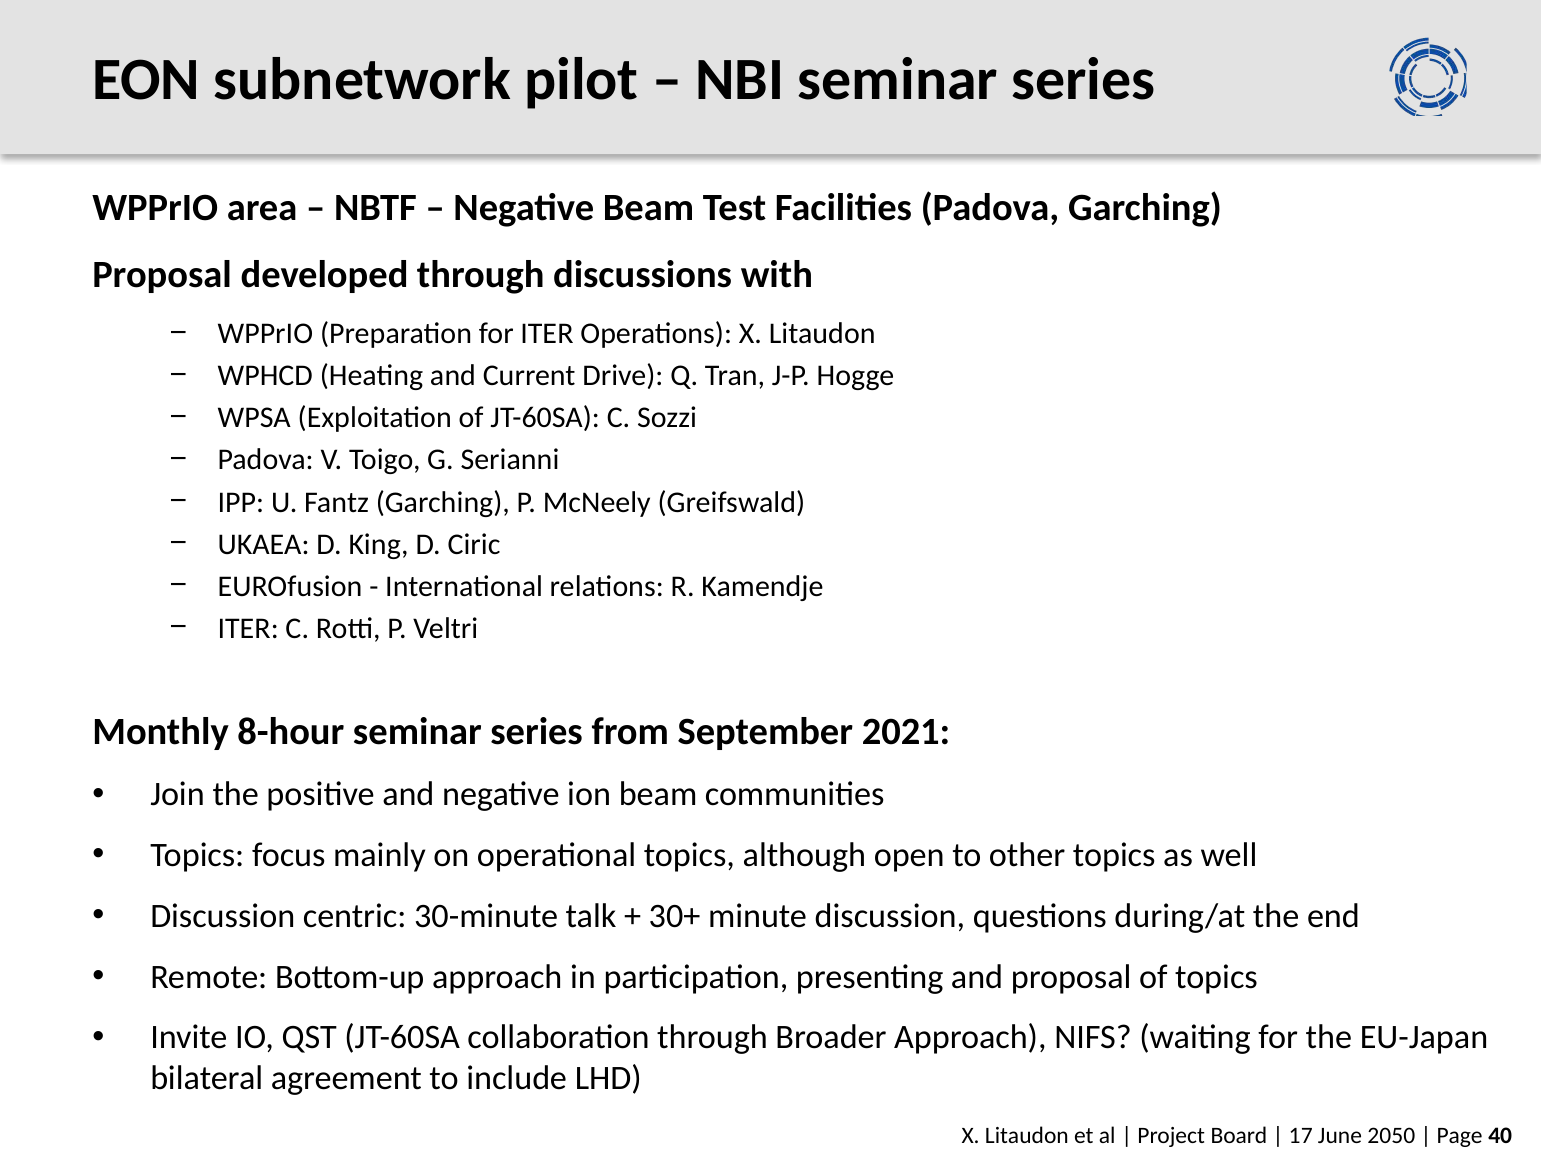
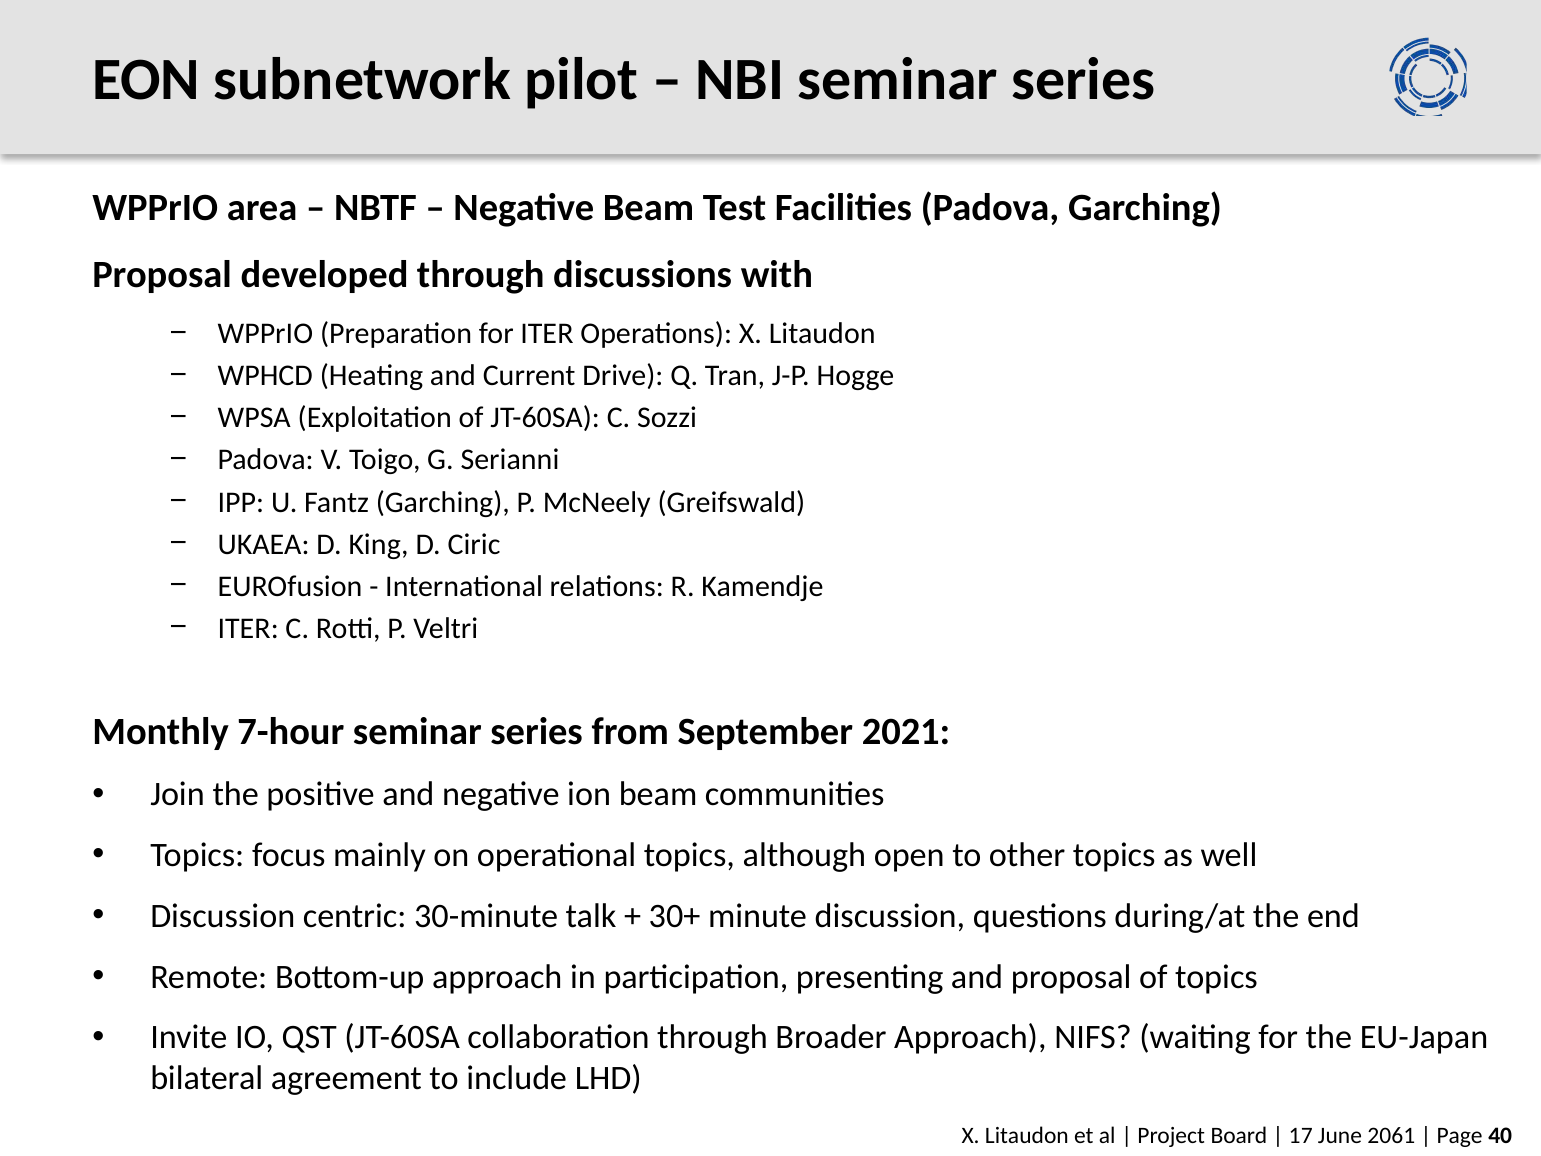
8-hour: 8-hour -> 7-hour (291, 732)
2050: 2050 -> 2061 (1391, 1135)
